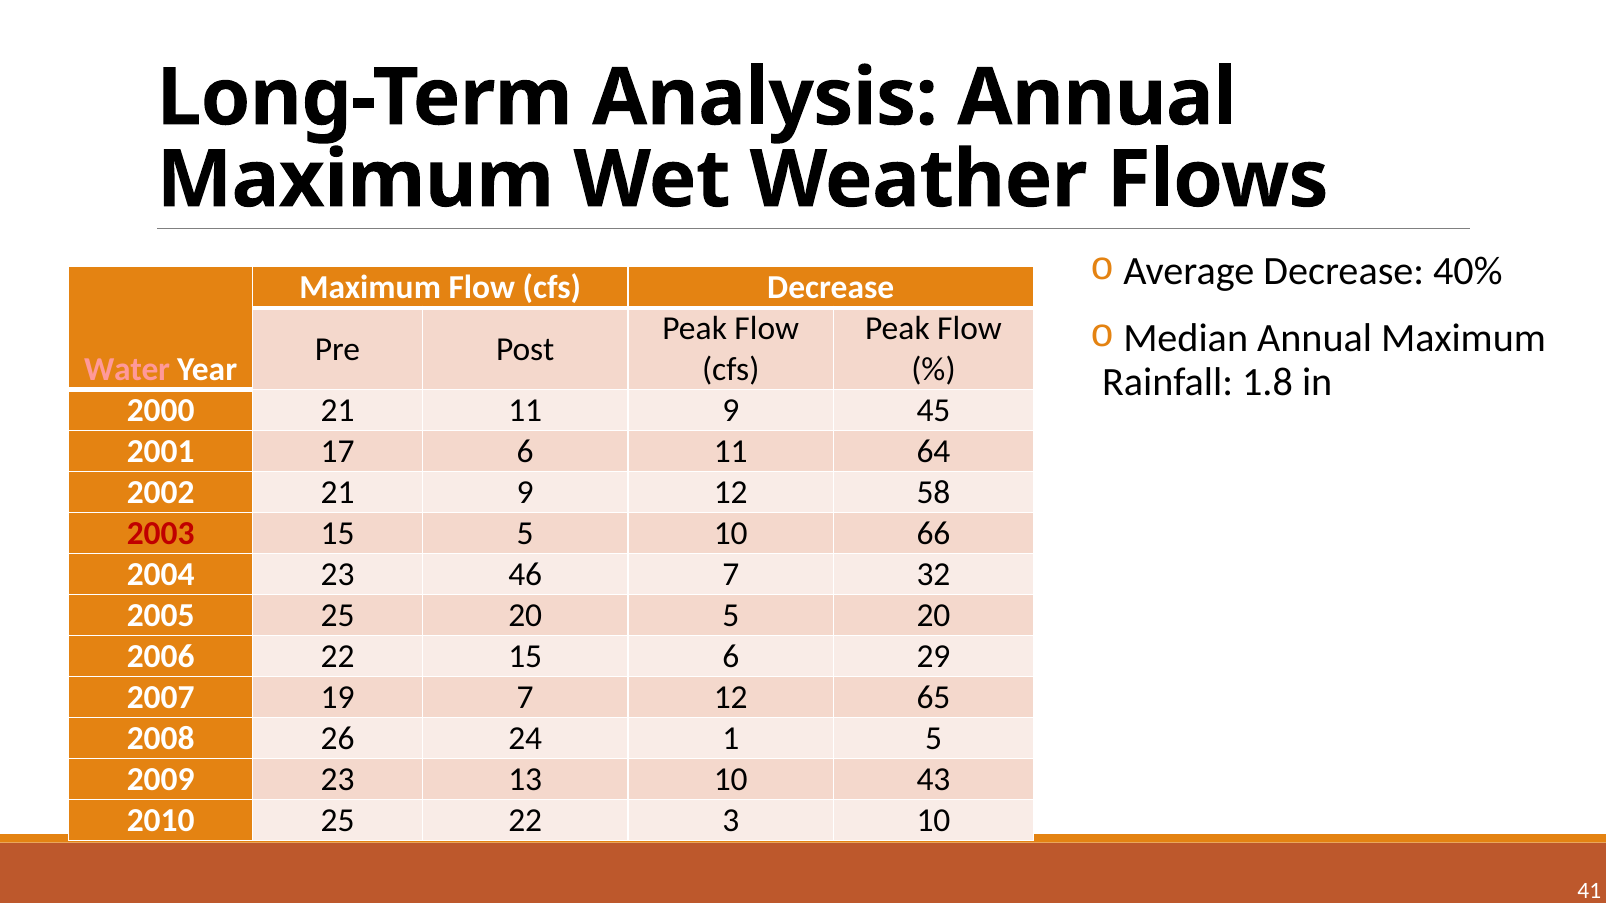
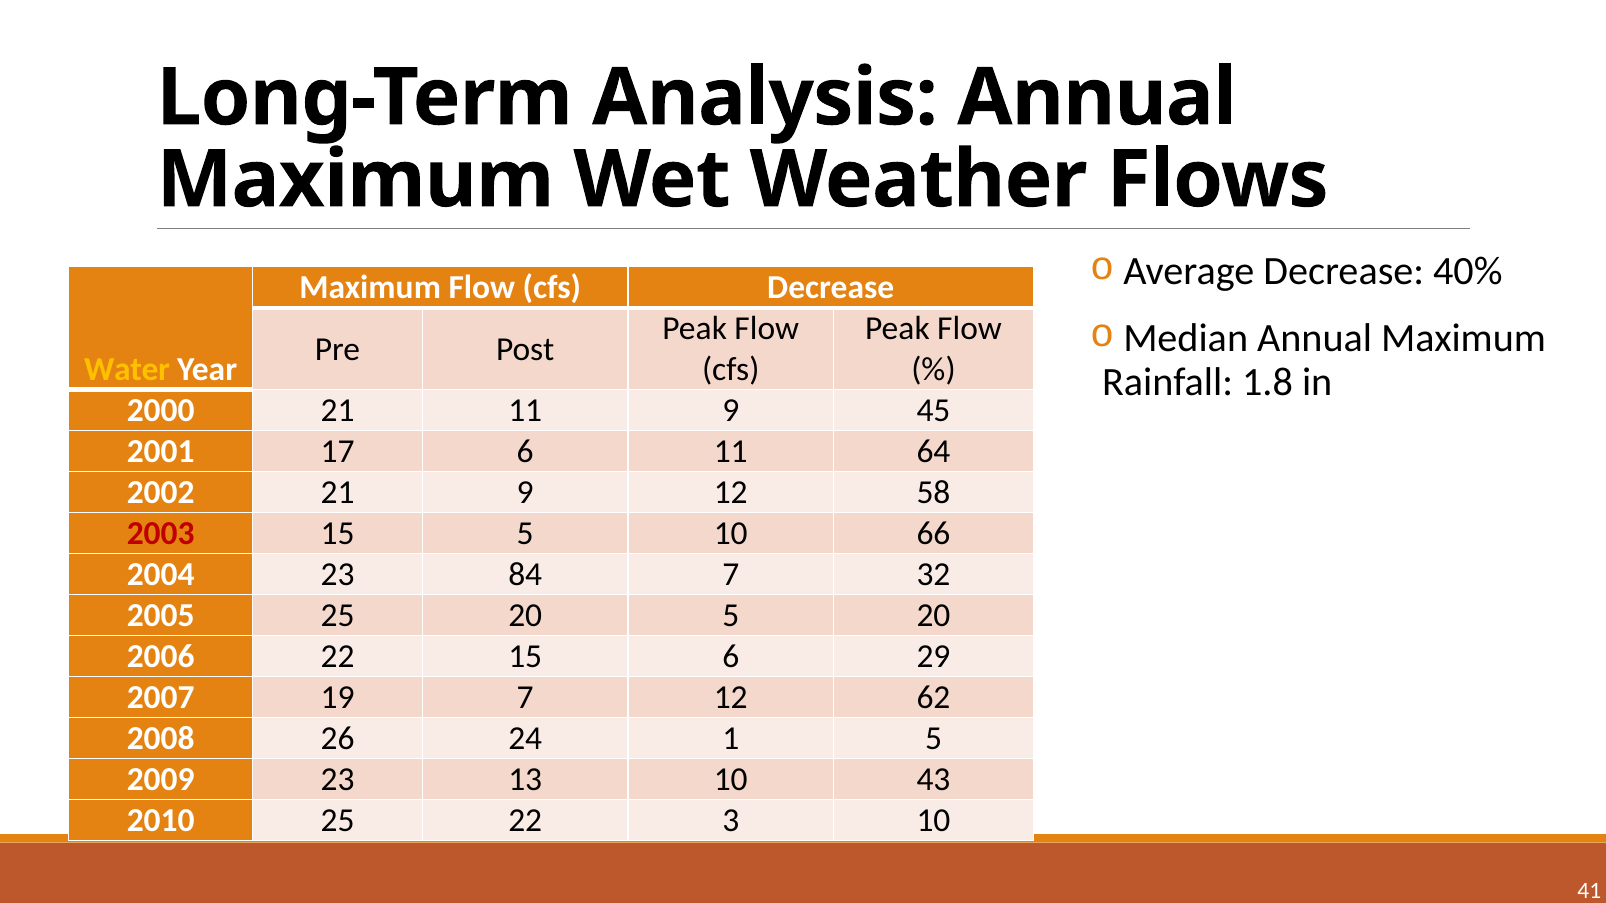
Water colour: pink -> yellow (127, 370)
46: 46 -> 84 (525, 575)
65: 65 -> 62 (933, 698)
